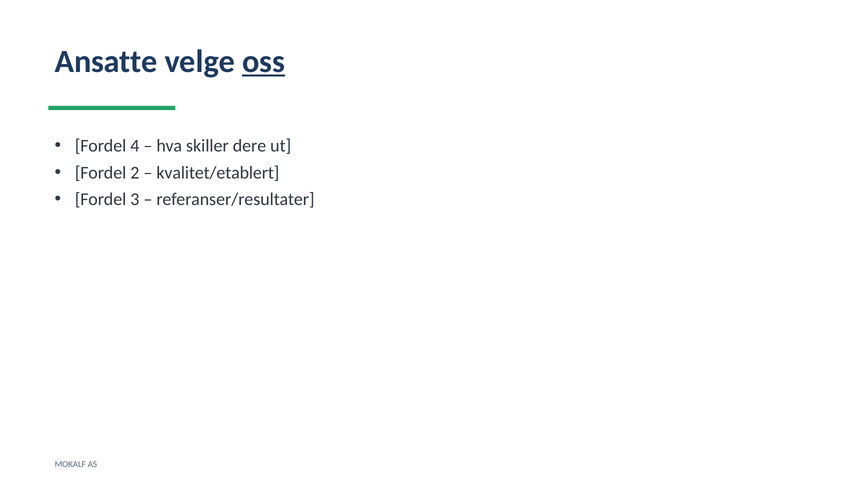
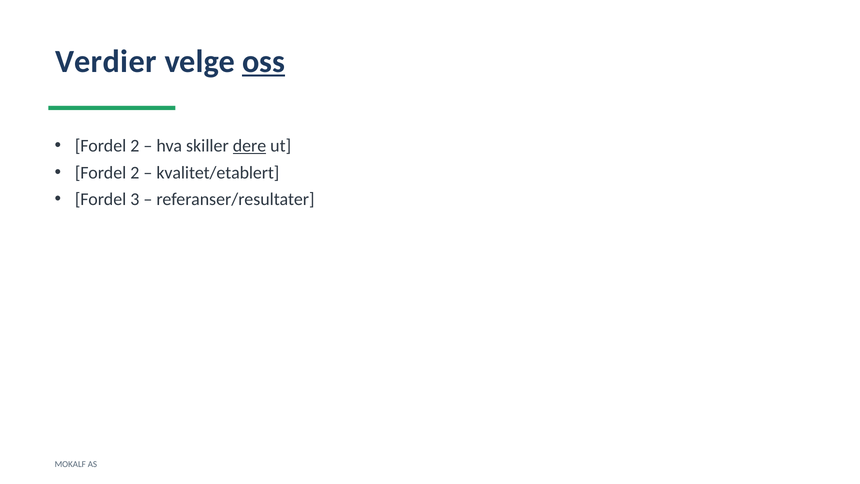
Ansatte: Ansatte -> Verdier (106, 61)
4: 4 -> 2 (135, 146)
dere underline: none -> present (249, 146)
